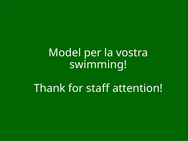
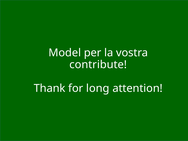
swimming: swimming -> contribute (98, 65)
staff: staff -> long (98, 88)
